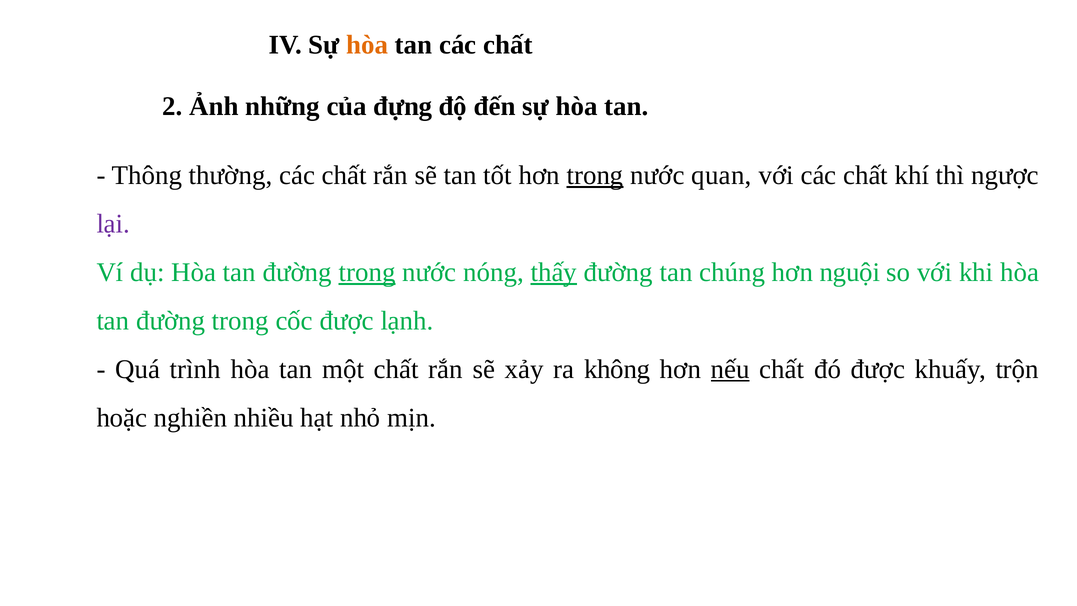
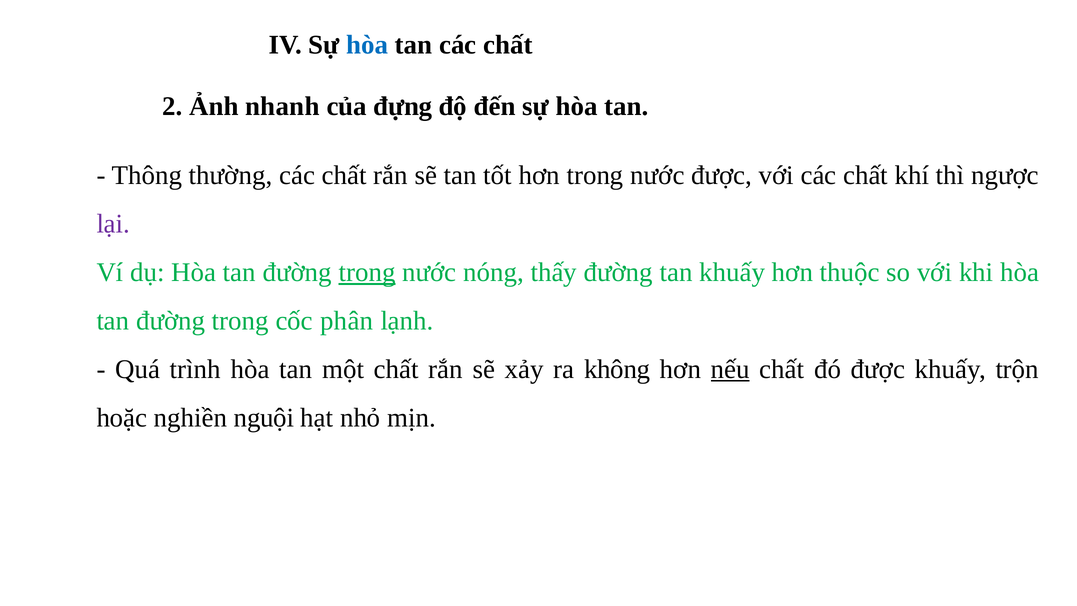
hòa colour: orange -> blue (367, 45)
những: những -> nhanh (282, 106)
trong underline: present -> none (595, 175)
nước quan: quan -> được (722, 175)
thấy underline: present -> none (554, 272)
tan chúng: chúng -> khuấy (732, 272)
nguội: nguội -> thuộc (850, 272)
cốc được: được -> phân (347, 321)
nhiều: nhiều -> nguội (264, 418)
